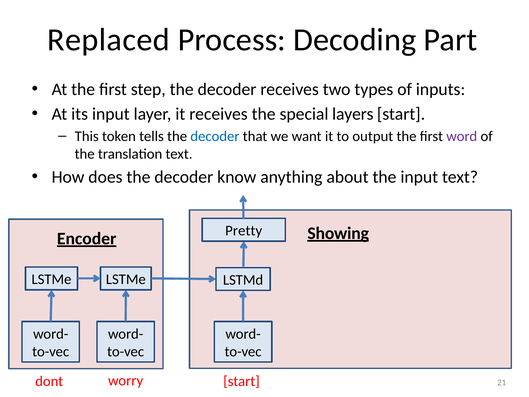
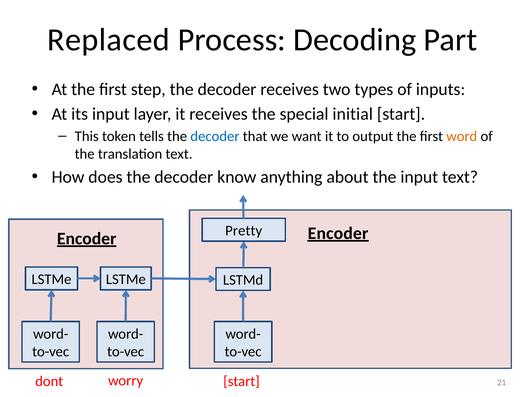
layers: layers -> initial (353, 114)
word colour: purple -> orange (462, 136)
Showing: Showing -> Encoder (338, 233)
